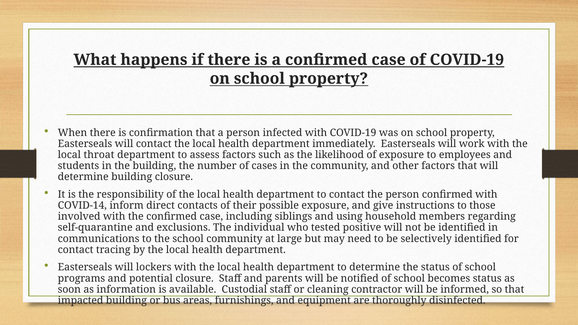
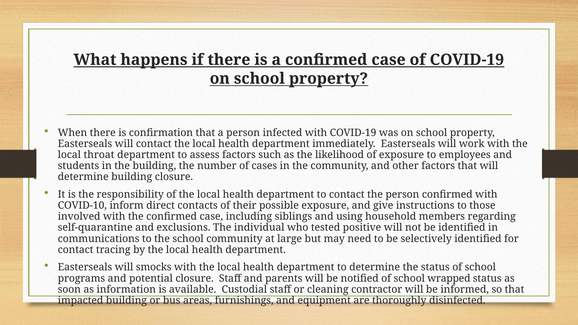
COVID-14: COVID-14 -> COVID-10 (82, 206)
lockers: lockers -> smocks (154, 267)
becomes: becomes -> wrapped (449, 278)
